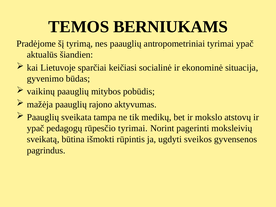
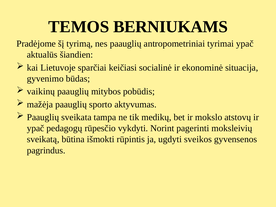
rajono: rajono -> sporto (101, 104)
rūpesčio tyrimai: tyrimai -> vykdyti (133, 128)
